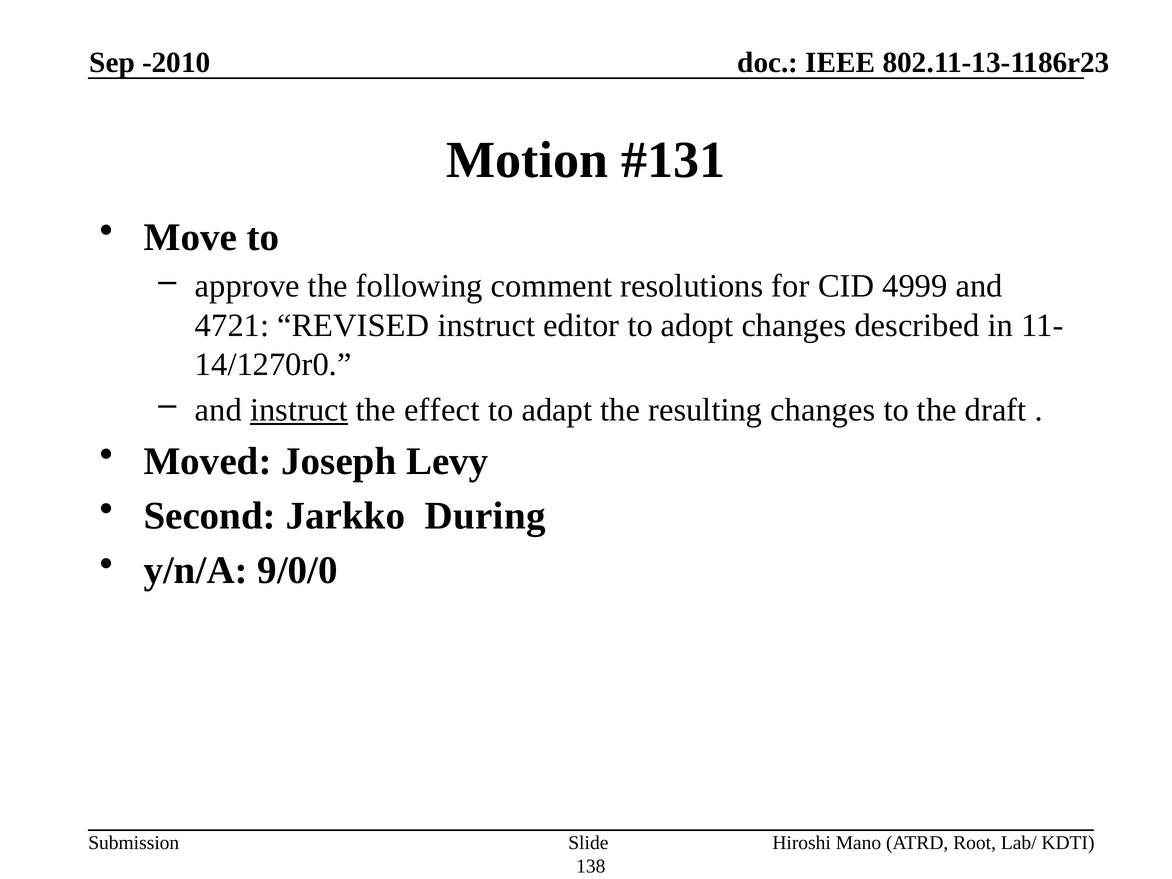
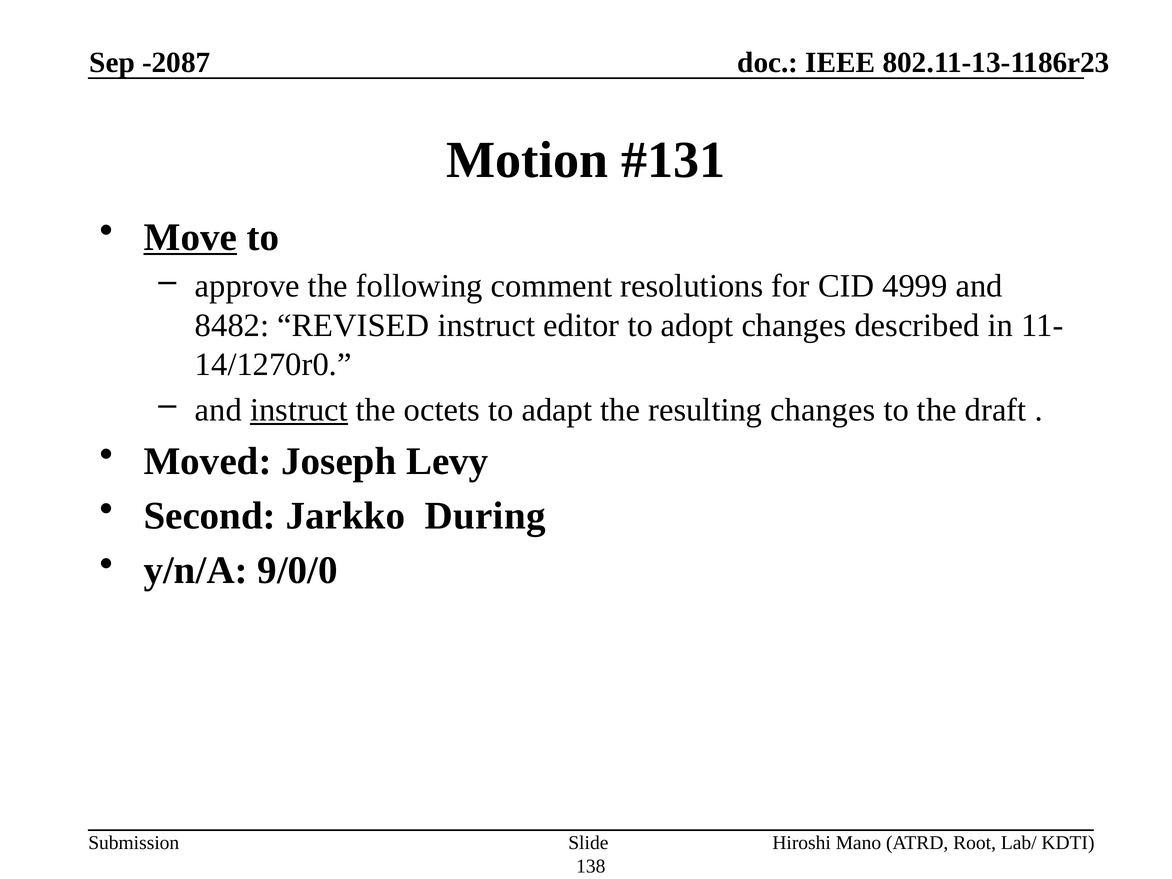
-2010: -2010 -> -2087 (176, 63)
Move underline: none -> present (190, 237)
4721: 4721 -> 8482 (232, 325)
effect: effect -> octets (442, 410)
